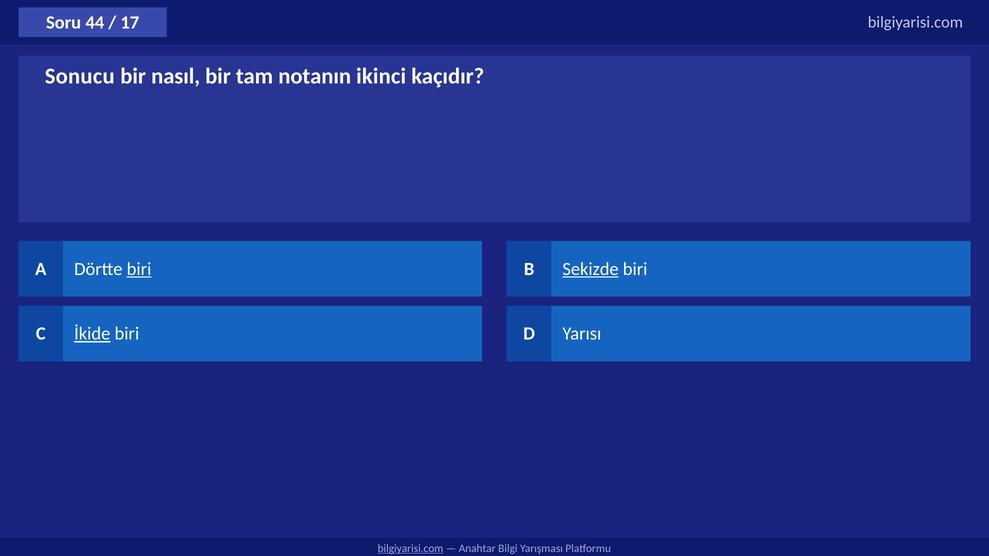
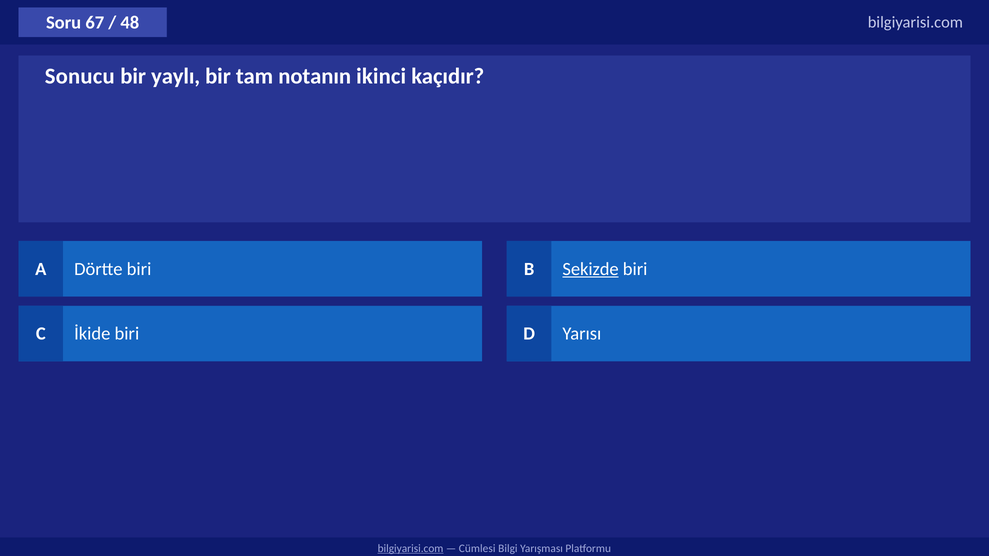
44: 44 -> 67 (95, 23)
17: 17 -> 48 (130, 23)
nasıl: nasıl -> yaylı (176, 76)
biri underline: present -> none (139, 269)
İkide underline: present -> none (92, 334)
Anahtar: Anahtar -> Cümlesi (477, 549)
